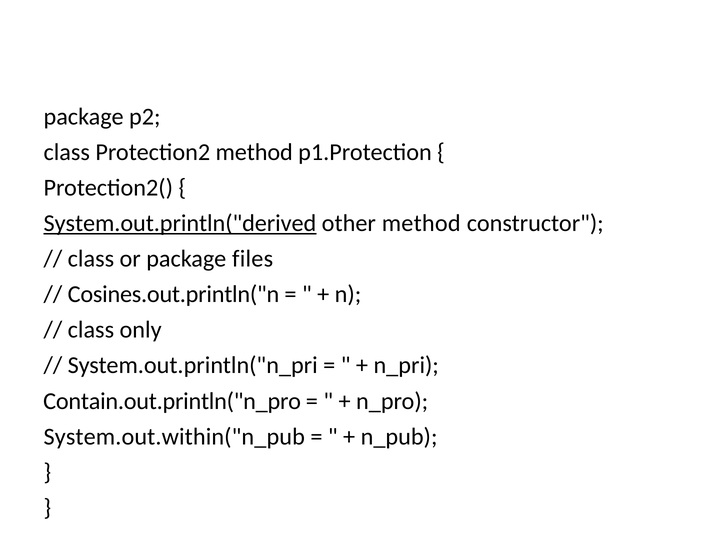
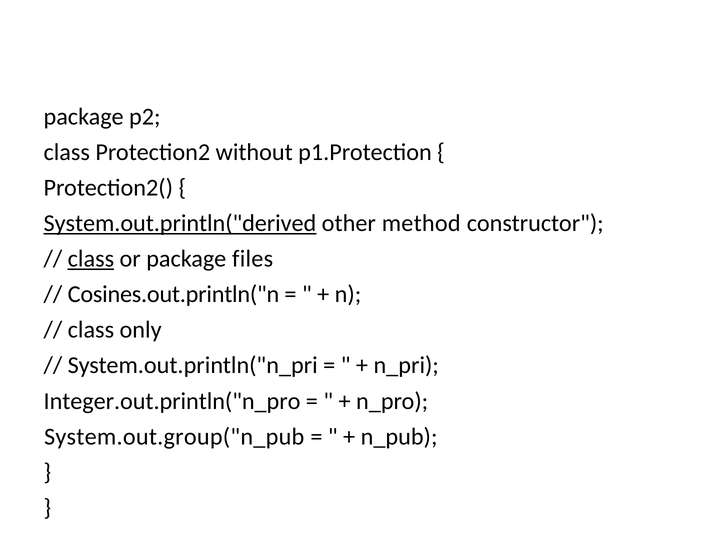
Protection2 method: method -> without (254, 152)
class underline: none -> present (91, 259)
Contain.out.println("n_pro: Contain.out.println("n_pro -> Integer.out.println("n_pro (172, 401)
System.out.within("n_pub: System.out.within("n_pub -> System.out.group("n_pub (174, 437)
